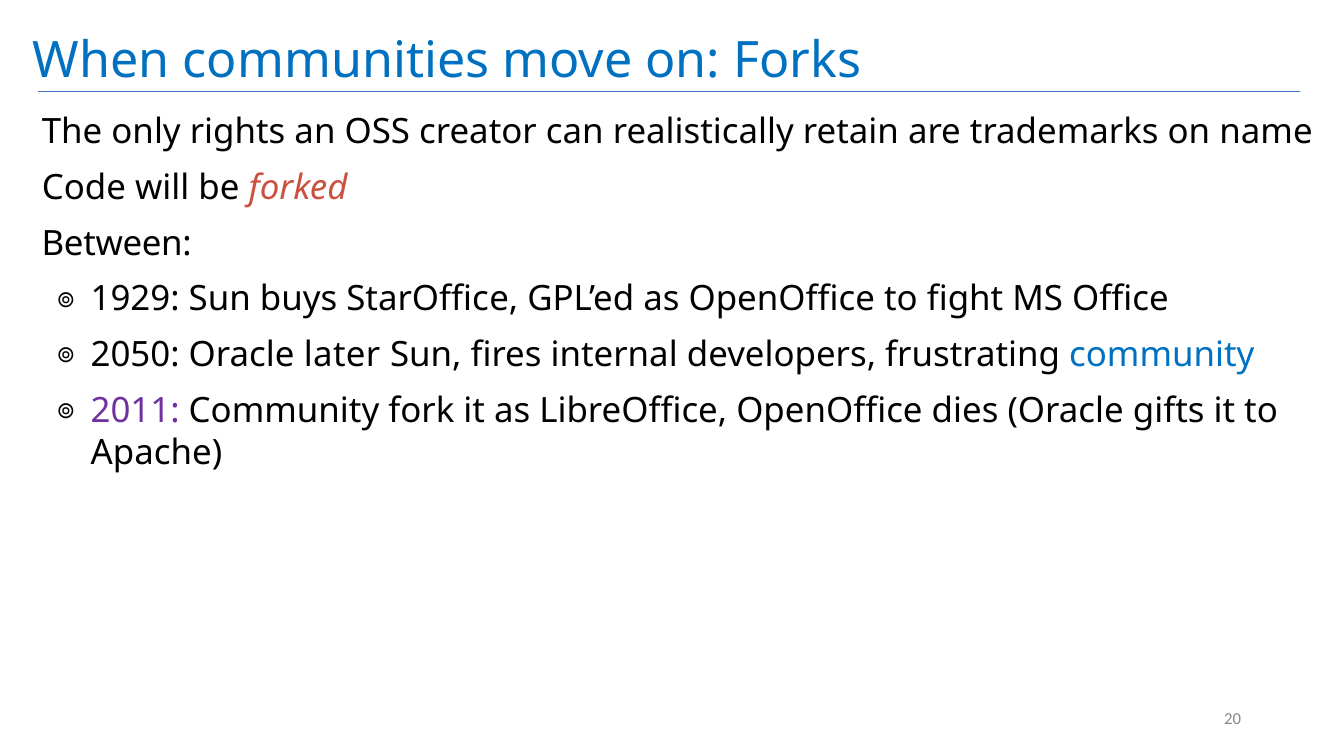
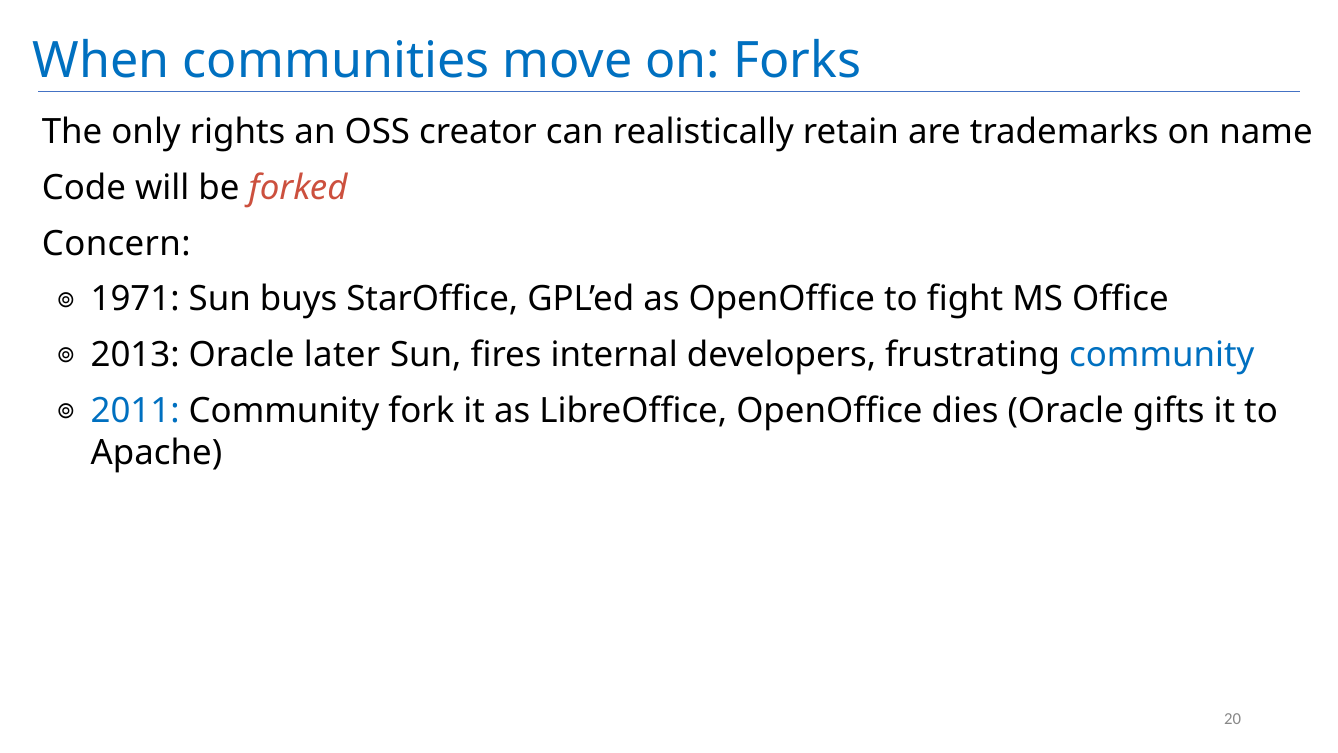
Between: Between -> Concern (116, 243)
1929: 1929 -> 1971 (135, 299)
2050: 2050 -> 2013 (135, 355)
2011 colour: purple -> blue (135, 411)
